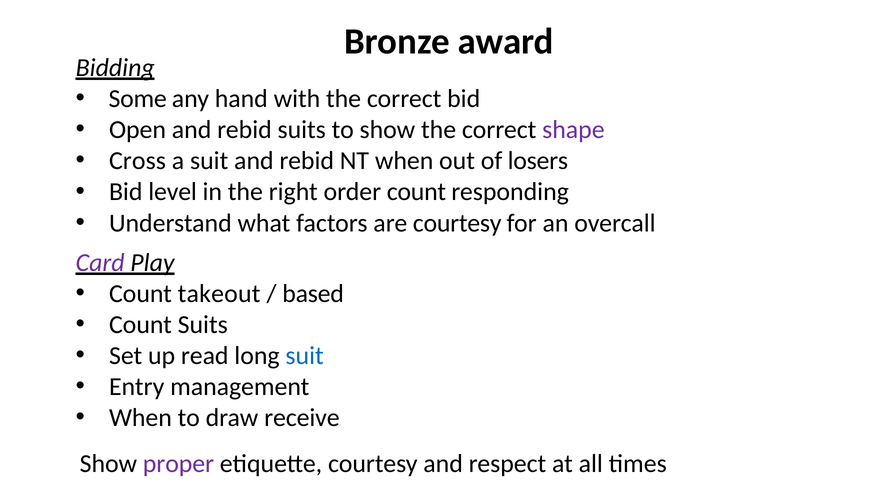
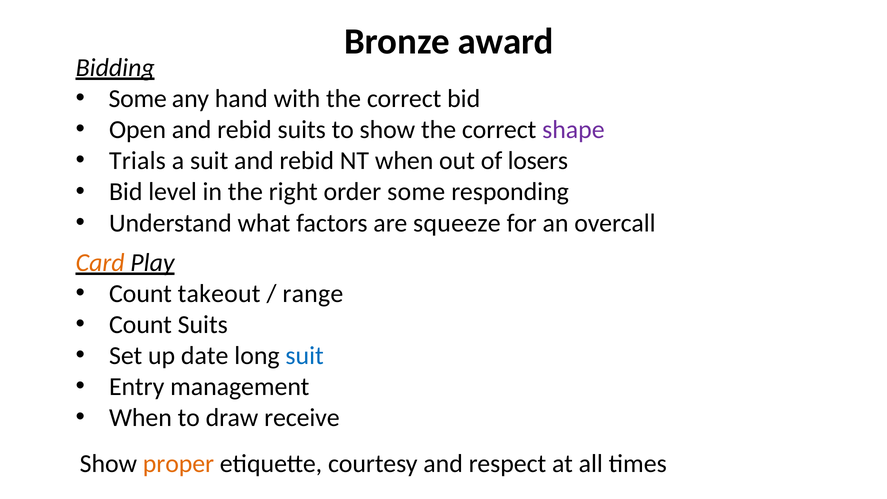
Cross: Cross -> Trials (137, 161)
order count: count -> some (416, 192)
are courtesy: courtesy -> squeeze (457, 223)
Card colour: purple -> orange (100, 262)
based: based -> range (313, 293)
read: read -> date (205, 356)
proper colour: purple -> orange (178, 464)
